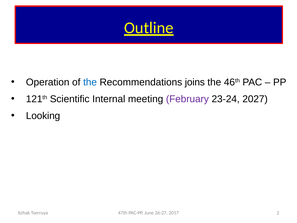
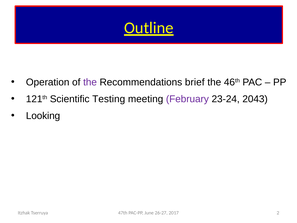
the colour: blue -> purple (90, 82)
joins: joins -> brief (195, 82)
Internal: Internal -> Testing (109, 99)
2027: 2027 -> 2043 (255, 99)
